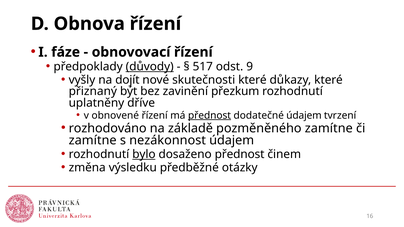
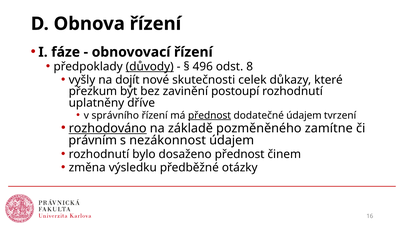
517: 517 -> 496 (203, 67)
9: 9 -> 8 (250, 67)
skutečnosti které: které -> celek (252, 80)
přiznaný: přiznaný -> přezkum (93, 91)
přezkum: přezkum -> postoupí (235, 91)
obnovené: obnovené -> správního (115, 115)
rozhodováno underline: none -> present (108, 128)
zamítne: zamítne -> právním (93, 141)
bylo underline: present -> none (144, 154)
